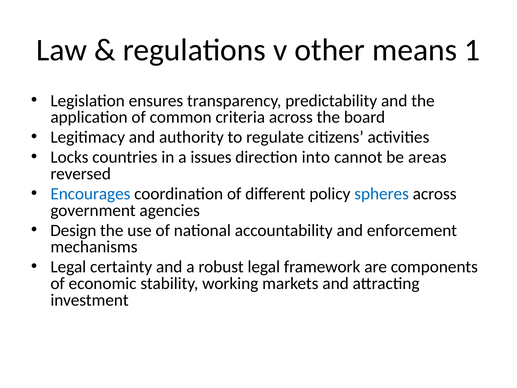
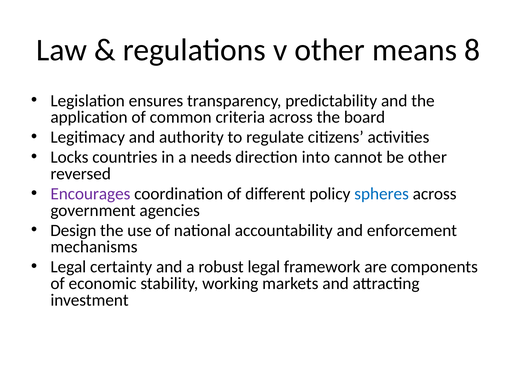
1: 1 -> 8 (472, 50)
issues: issues -> needs (211, 157)
be areas: areas -> other (427, 157)
Encourages colour: blue -> purple (90, 194)
